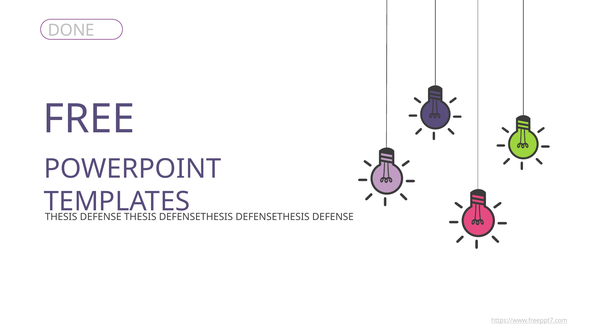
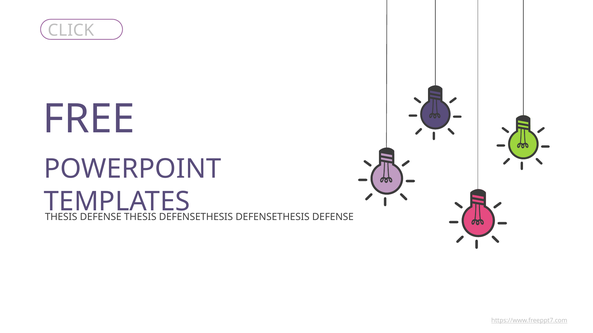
DONE: DONE -> CLICK (71, 31)
